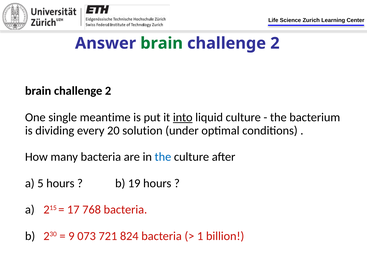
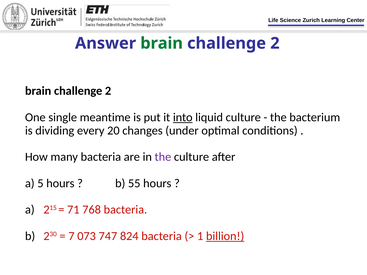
solution: solution -> changes (142, 131)
the colour: blue -> purple (163, 157)
19: 19 -> 55 (134, 183)
17: 17 -> 71 (73, 210)
9: 9 -> 7 (71, 236)
721: 721 -> 747 (108, 236)
billion underline: none -> present (225, 236)
